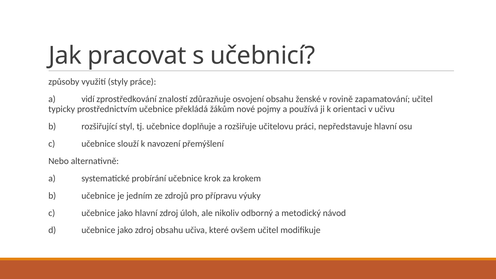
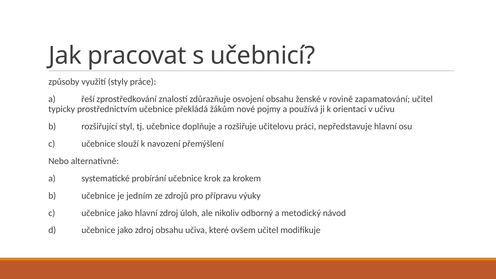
vidí: vidí -> řeší (88, 99)
